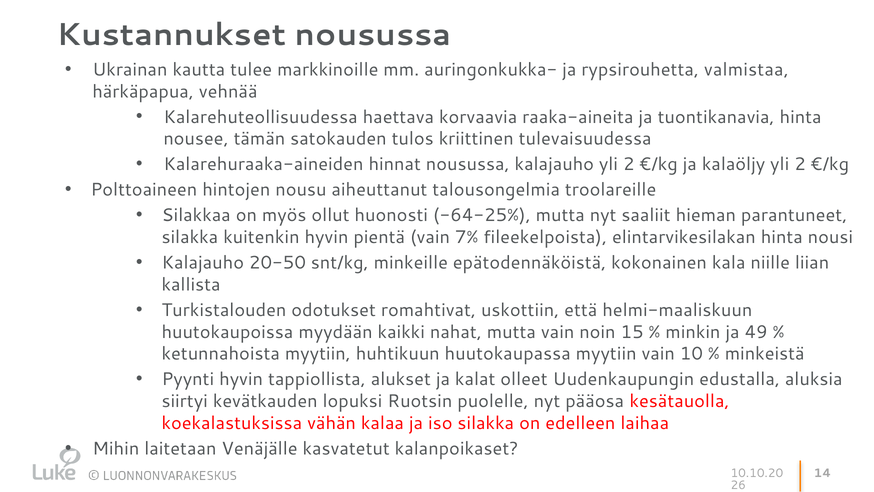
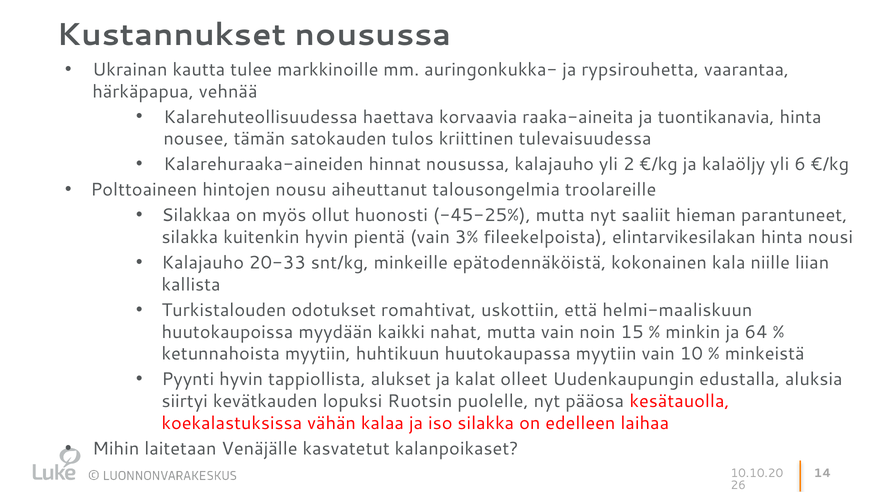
valmistaa: valmistaa -> vaarantaa (746, 70)
kalaöljy yli 2: 2 -> 6 (800, 164)
-64-25%: -64-25% -> -45-25% (482, 215)
7%: 7% -> 3% (467, 237)
20-50: 20-50 -> 20-33 (277, 263)
49: 49 -> 64 (756, 332)
